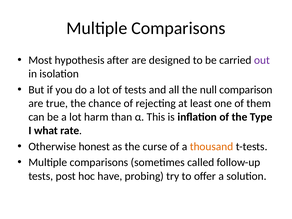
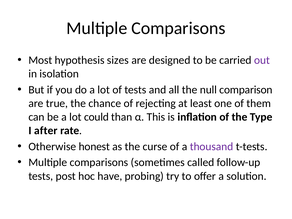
after: after -> sizes (118, 60)
harm: harm -> could (96, 117)
what: what -> after (46, 131)
thousand colour: orange -> purple (212, 147)
